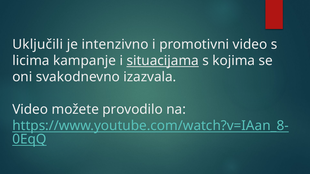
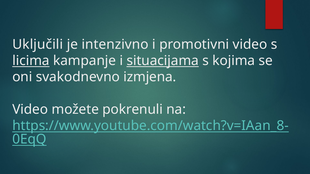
licima underline: none -> present (31, 61)
izazvala: izazvala -> izmjena (150, 77)
provodilo: provodilo -> pokrenuli (133, 110)
